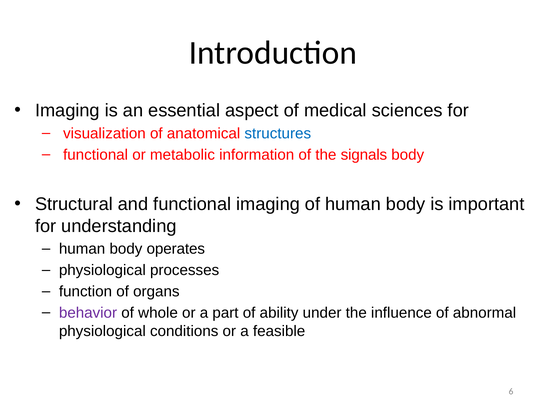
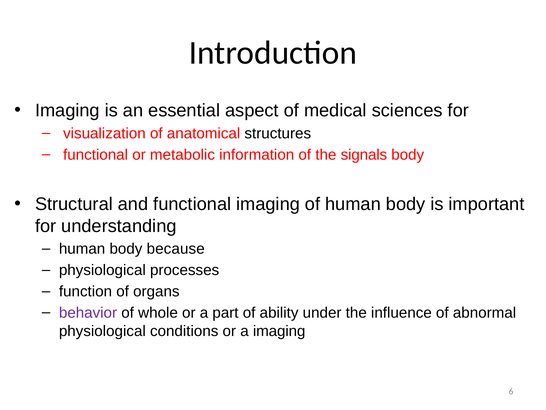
structures colour: blue -> black (278, 133)
operates: operates -> because (176, 249)
a feasible: feasible -> imaging (279, 331)
